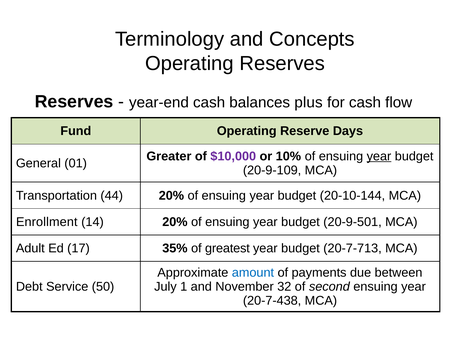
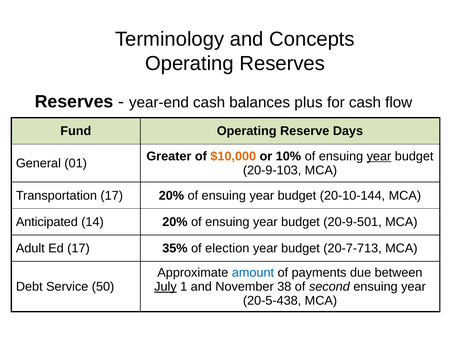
$10,000 colour: purple -> orange (233, 156)
20-9-109: 20-9-109 -> 20-9-103 (272, 170)
Transportation 44: 44 -> 17 (112, 195)
Enrollment: Enrollment -> Anticipated (47, 221)
greatest: greatest -> election (227, 248)
July underline: none -> present (165, 286)
32: 32 -> 38 (284, 286)
20-7-438: 20-7-438 -> 20-5-438 (272, 300)
